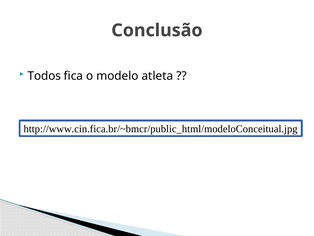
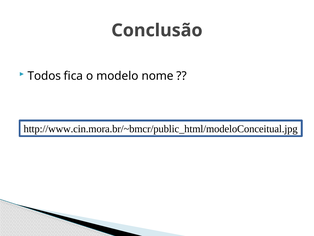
atleta: atleta -> nome (157, 76)
http://www.cin.fica.br/~bmcr/public_html/modeloConceitual.jpg: http://www.cin.fica.br/~bmcr/public_html/modeloConceitual.jpg -> http://www.cin.mora.br/~bmcr/public_html/modeloConceitual.jpg (161, 129)
